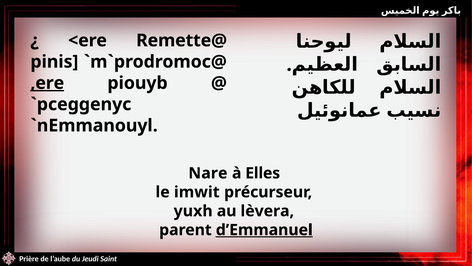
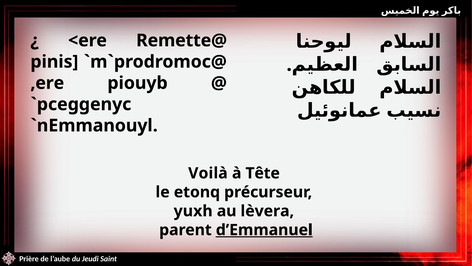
,ere underline: present -> none (47, 83)
Nare: Nare -> Voilà (208, 173)
Elles: Elles -> Tête (263, 173)
imwit: imwit -> etonq (197, 192)
